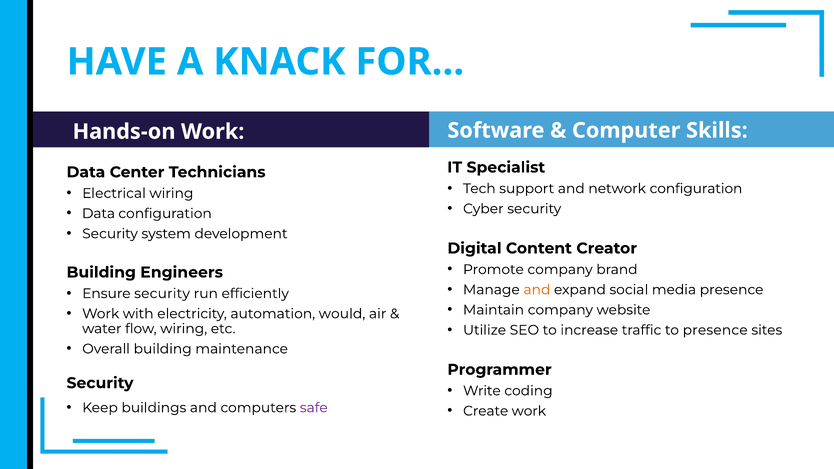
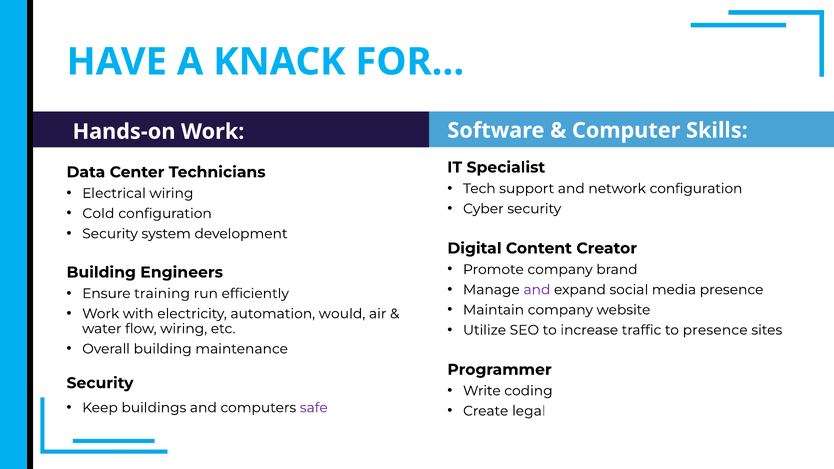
Data: Data -> Cold (98, 214)
and colour: orange -> purple (537, 290)
Ensure security: security -> training (162, 294)
Create work: work -> legal (529, 411)
